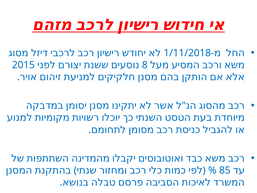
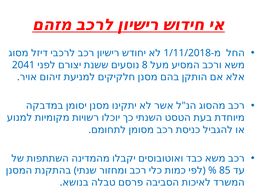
2015: 2015 -> 2041 (23, 65)
